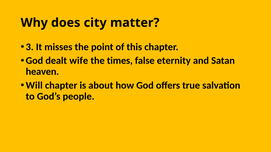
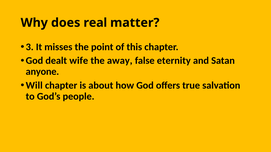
city: city -> real (95, 23)
times: times -> away (120, 61)
heaven: heaven -> anyone (42, 72)
